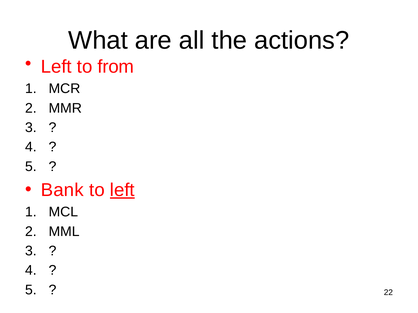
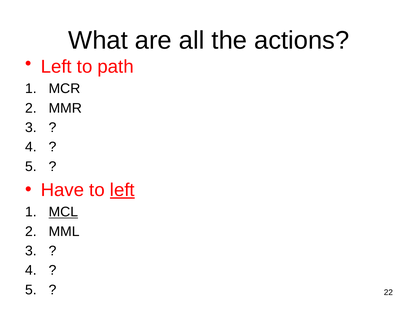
from: from -> path (116, 67)
Bank: Bank -> Have (62, 190)
MCL underline: none -> present (63, 212)
